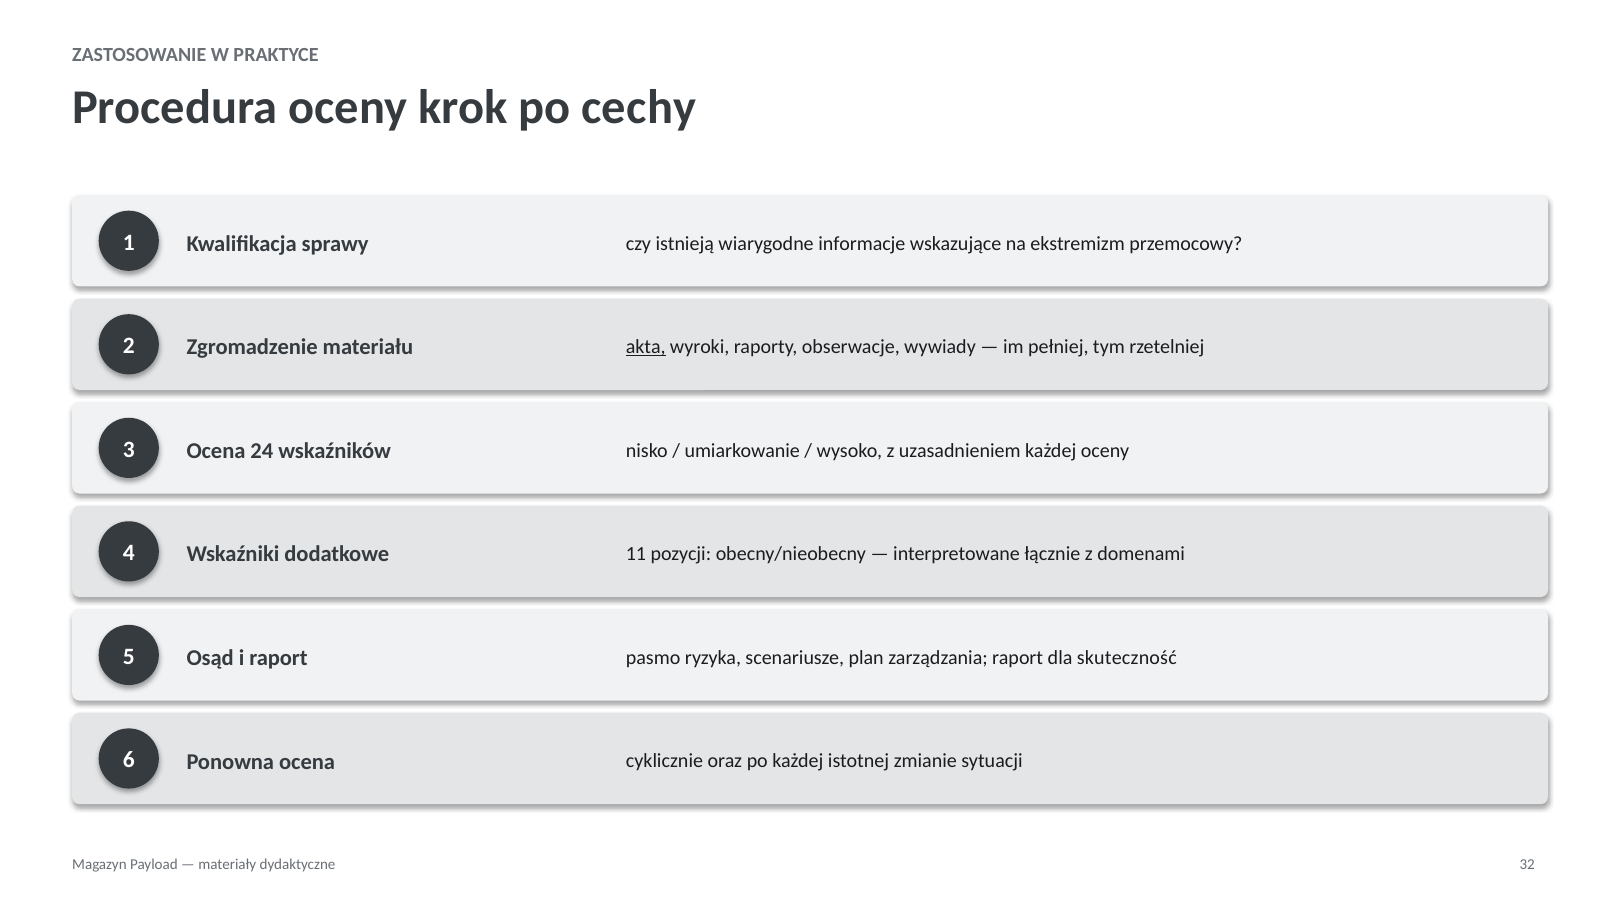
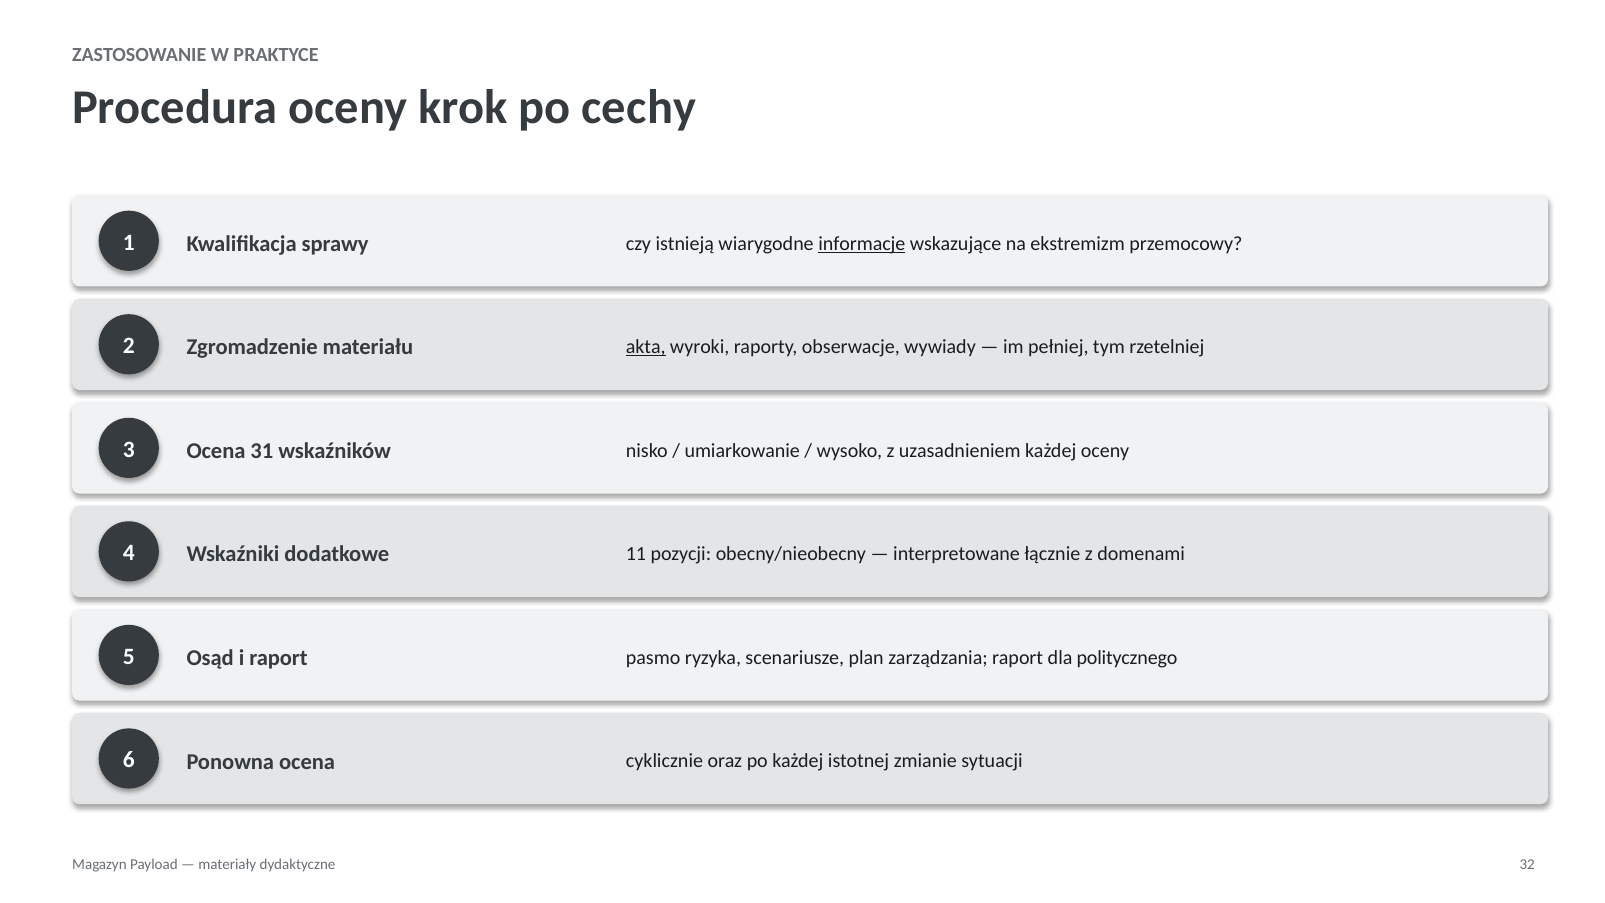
informacje underline: none -> present (862, 244)
24: 24 -> 31 (262, 451)
skuteczność: skuteczność -> politycznego (1127, 658)
